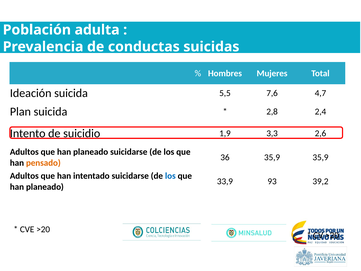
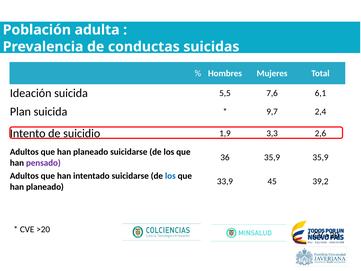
4,7: 4,7 -> 6,1 (320, 93)
2,8: 2,8 -> 9,7 (272, 111)
pensado colour: orange -> purple (43, 163)
93: 93 -> 45 (272, 181)
